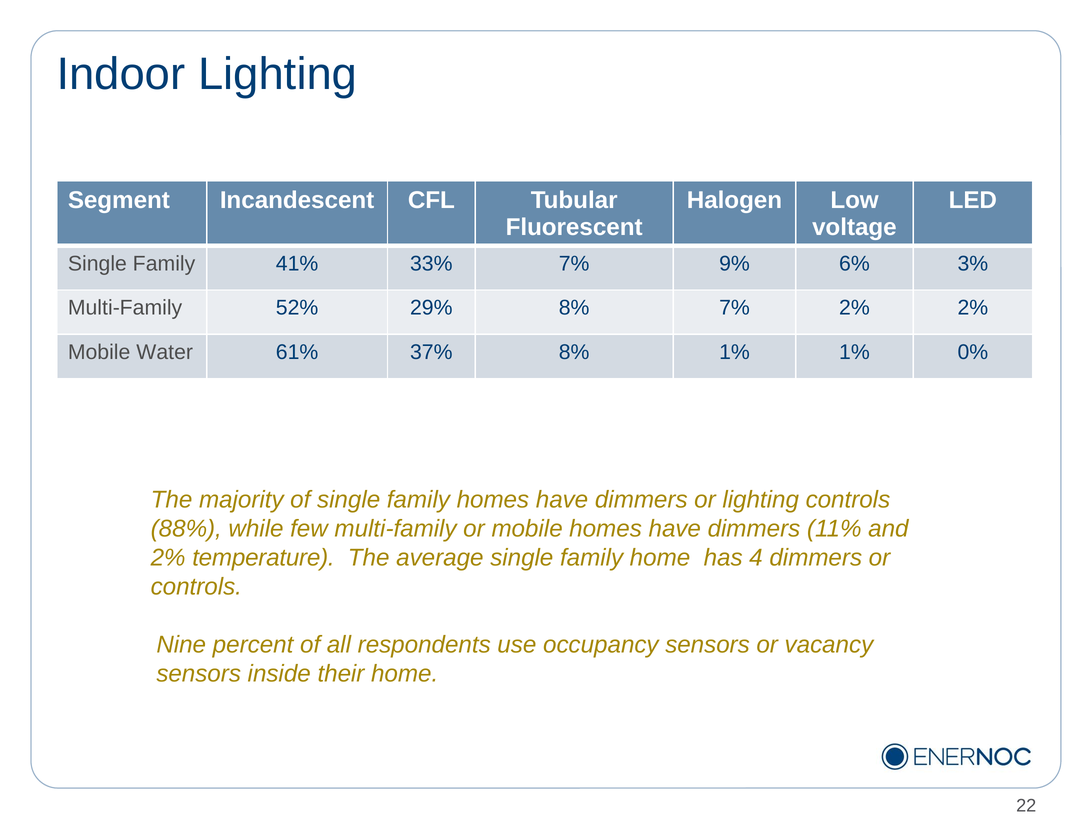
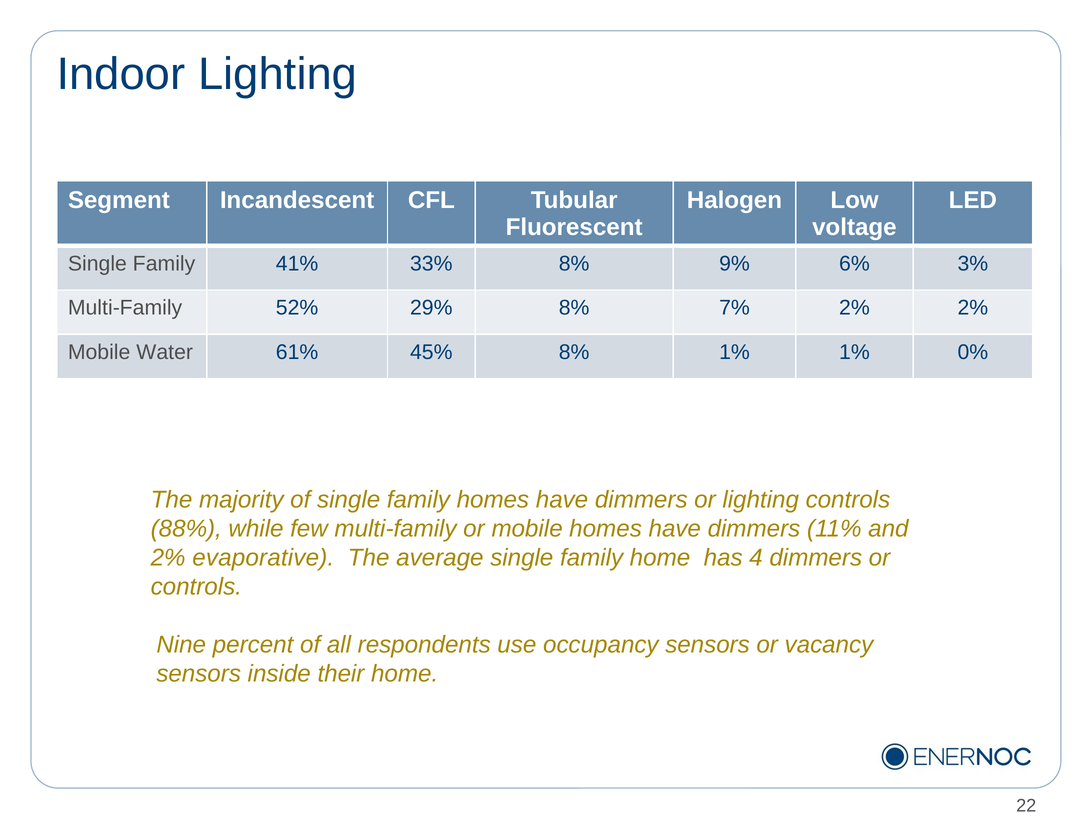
33% 7%: 7% -> 8% (574, 263)
37%: 37% -> 45% (431, 352)
temperature: temperature -> evaporative (263, 557)
